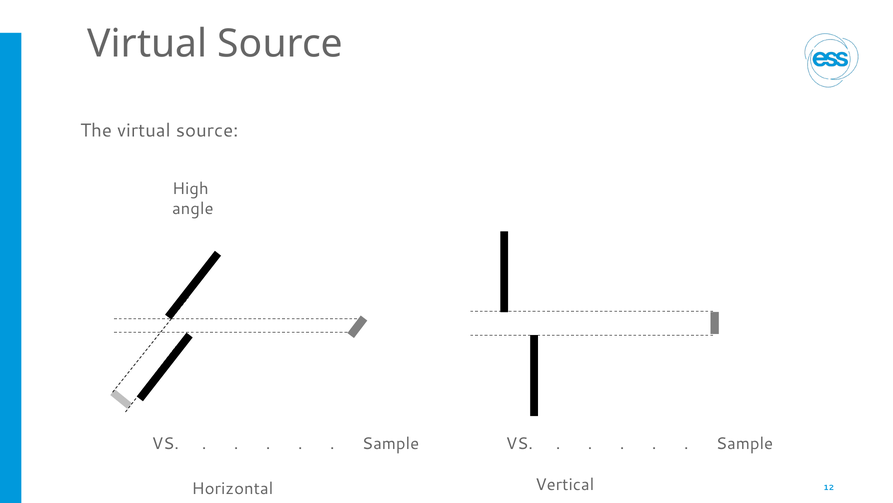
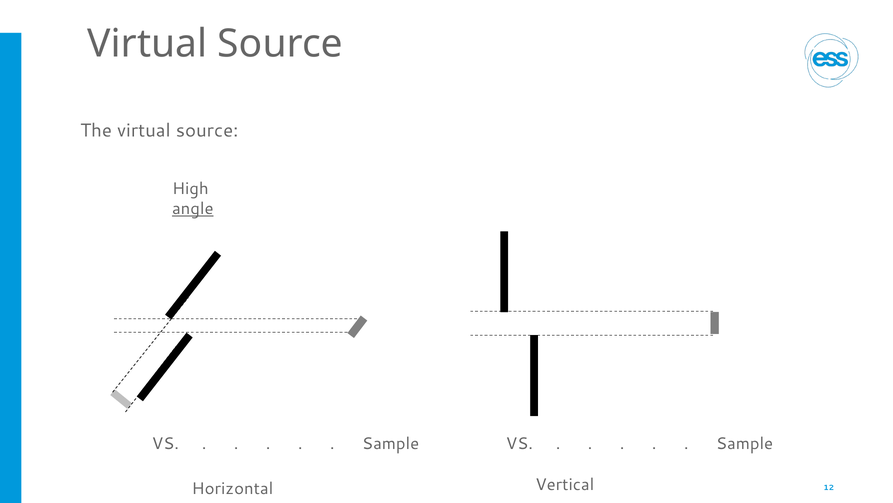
angle underline: none -> present (193, 208)
